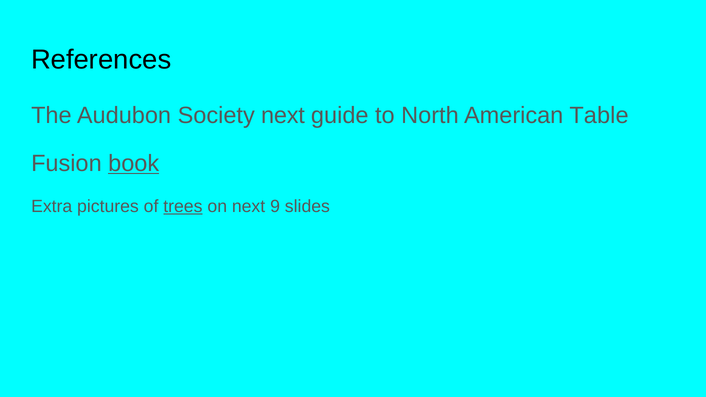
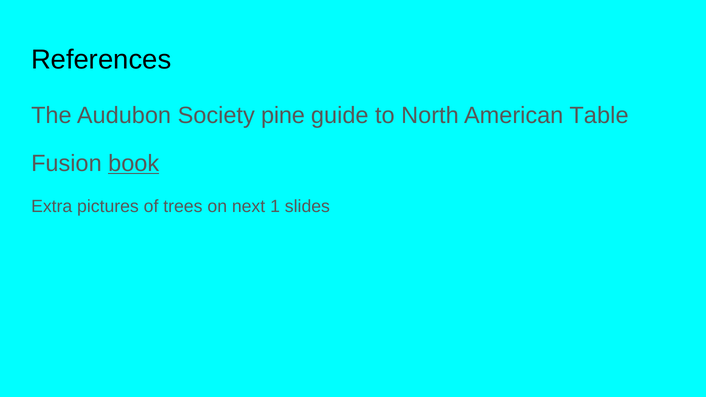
Society next: next -> pine (283, 115)
trees underline: present -> none (183, 207)
9: 9 -> 1 (275, 207)
